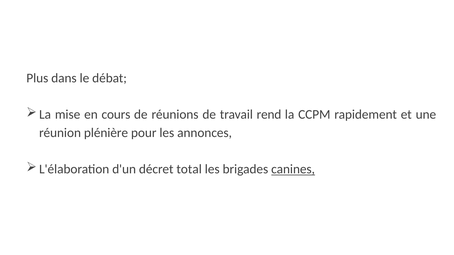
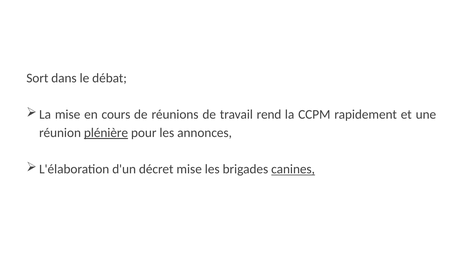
Plus: Plus -> Sort (37, 78)
plénière underline: none -> present (106, 133)
décret total: total -> mise (189, 170)
